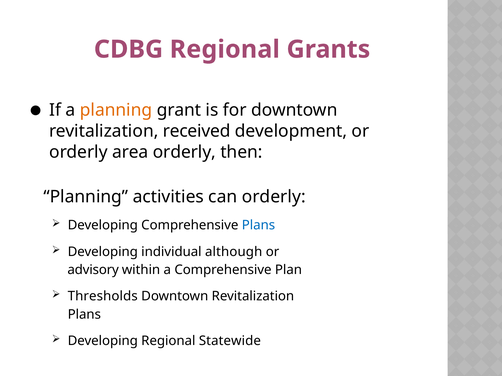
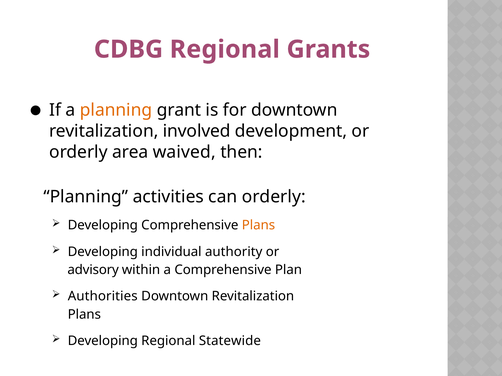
received: received -> involved (197, 131)
area orderly: orderly -> waived (184, 152)
Plans colour: blue -> orange (258, 226)
although: although -> authority (234, 252)
Thresholds: Thresholds -> Authorities (103, 297)
